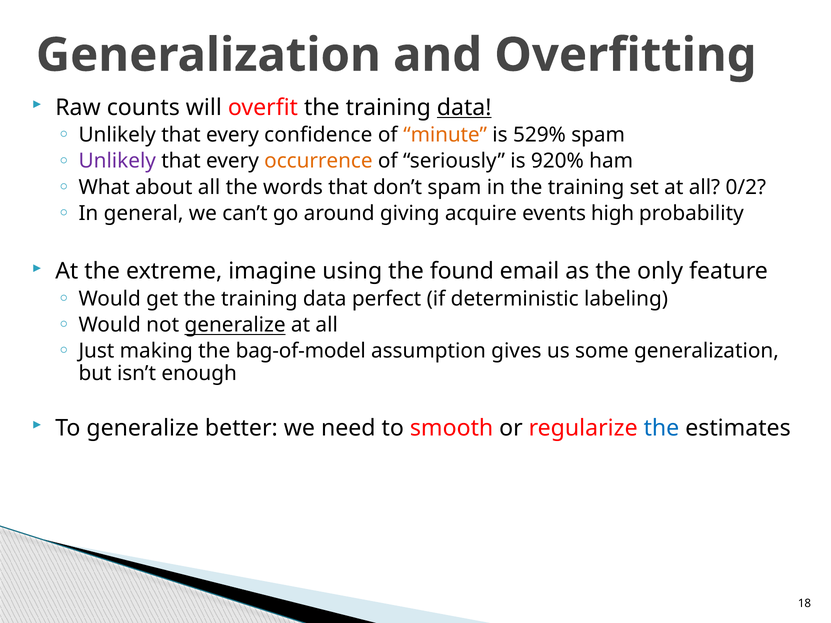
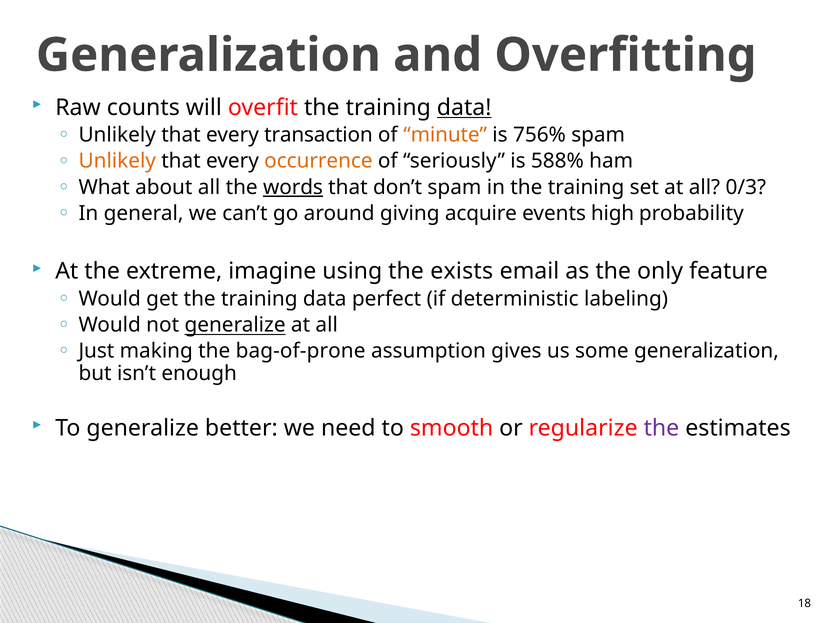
confidence: confidence -> transaction (319, 135)
529%: 529% -> 756% (539, 135)
Unlikely colour: purple -> orange (117, 161)
920%: 920% -> 588% (557, 161)
words underline: none -> present (293, 187)
0/2: 0/2 -> 0/3 (746, 187)
found: found -> exists (462, 271)
bag-of-model: bag-of-model -> bag-of-prone (301, 351)
the colour: blue -> purple (661, 428)
